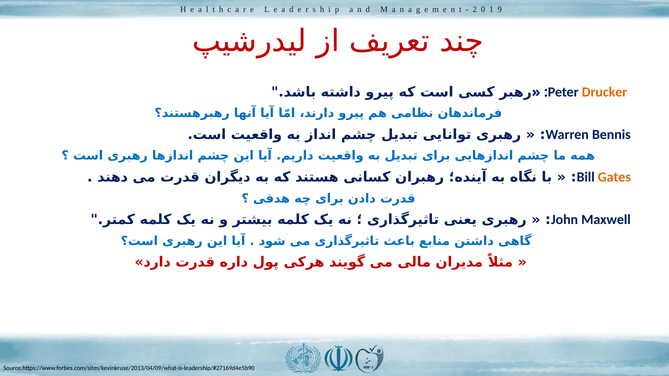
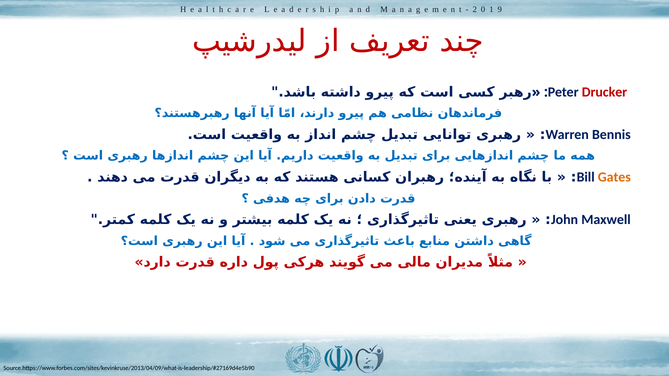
Drucker colour: orange -> red (604, 92)
